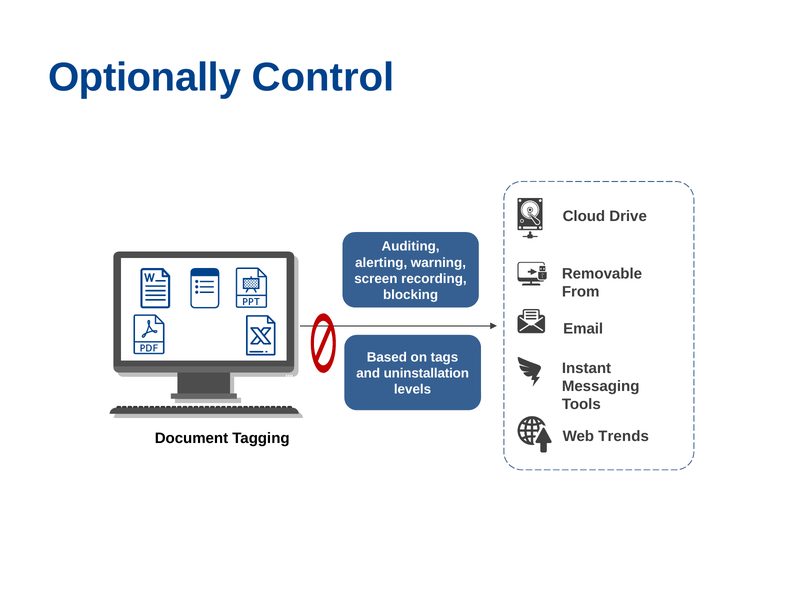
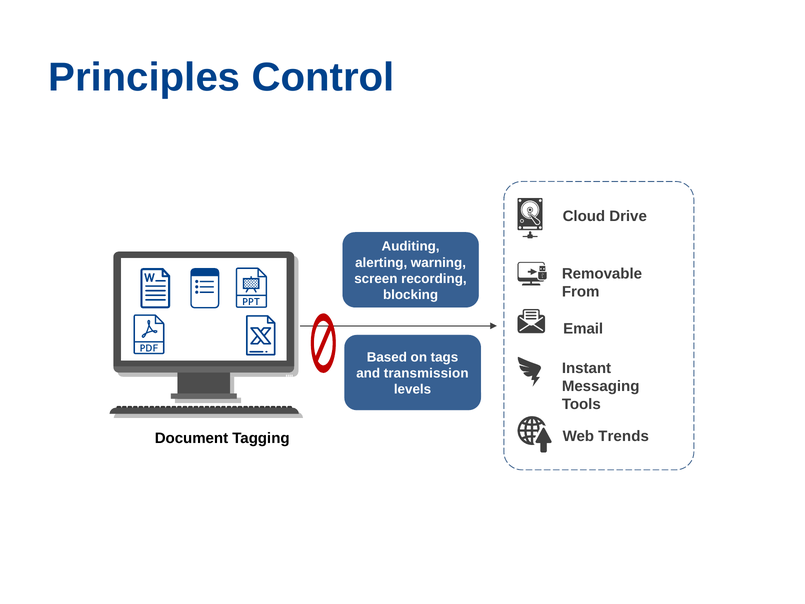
Optionally: Optionally -> Principles (144, 77)
uninstallation: uninstallation -> transmission (426, 373)
